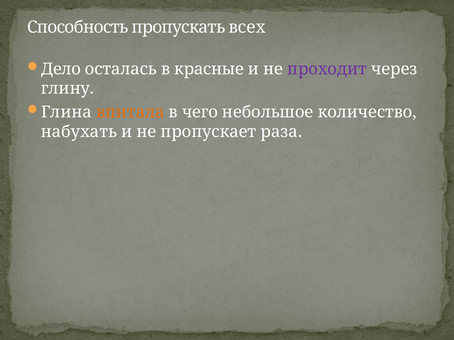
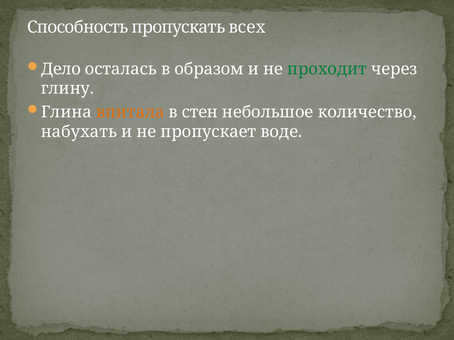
красные: красные -> образом (209, 69)
проходит colour: purple -> green (327, 69)
чего: чего -> стен (200, 112)
раза: раза -> воде (281, 132)
